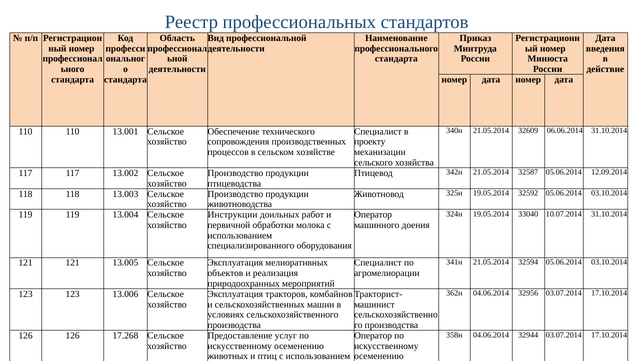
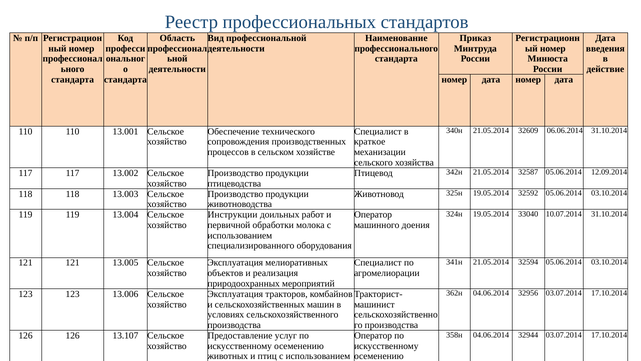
проекту: проекту -> краткое (370, 142)
17.268: 17.268 -> 13.107 (125, 335)
